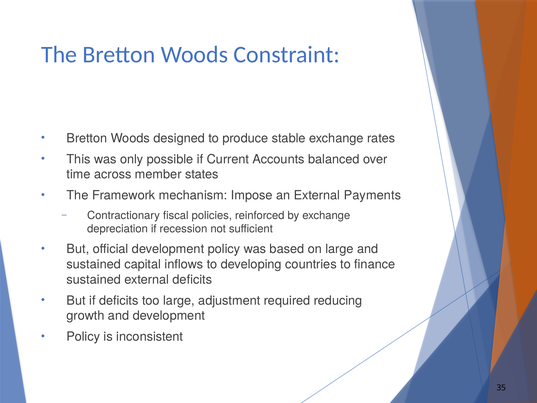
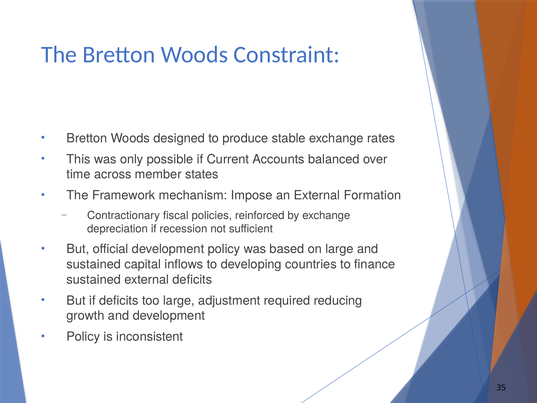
Payments: Payments -> Formation (372, 195)
